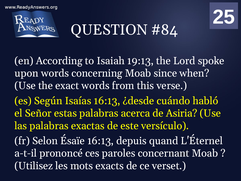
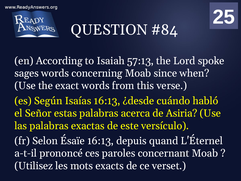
19:13: 19:13 -> 57:13 (140, 61)
upon: upon -> sages (27, 73)
